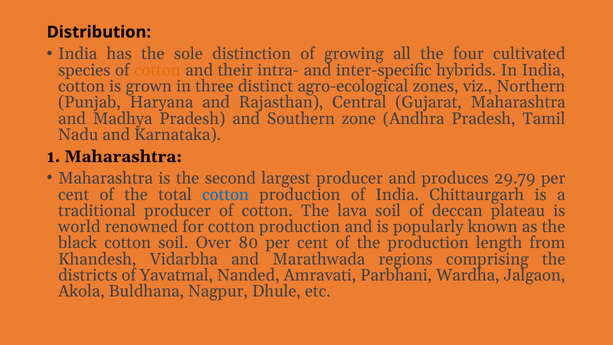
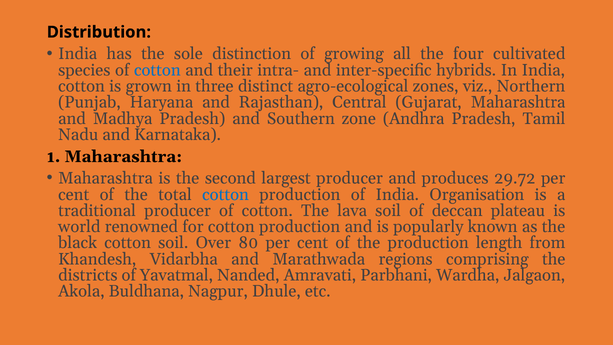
cotton colour: orange -> blue (157, 70)
29.79: 29.79 -> 29.72 (515, 178)
Chittaurgarh: Chittaurgarh -> Organisation (477, 194)
